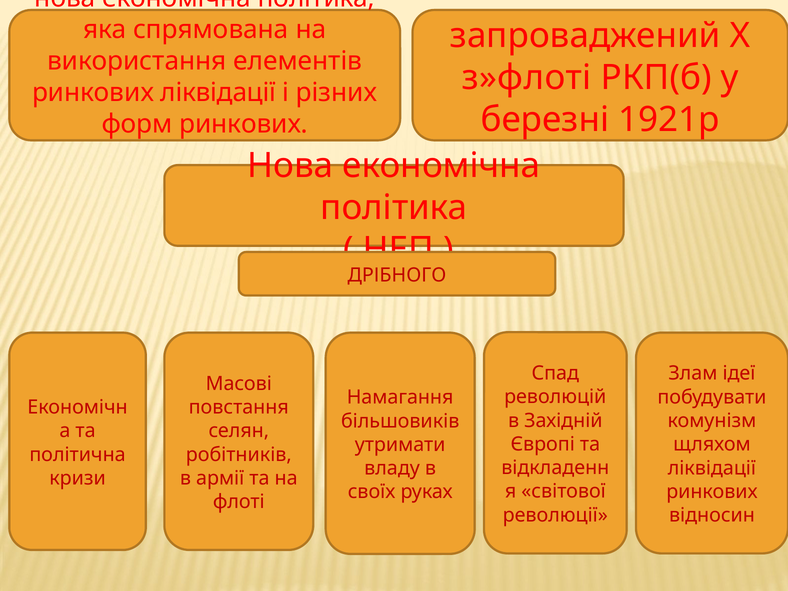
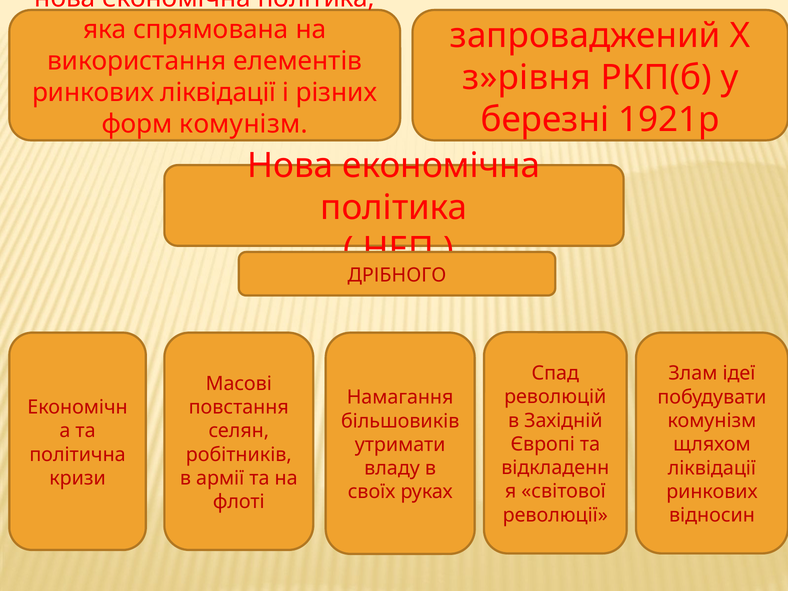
з»флоті: з»флоті -> з»рівня (527, 78)
форм ринкових: ринкових -> комунізм (243, 124)
